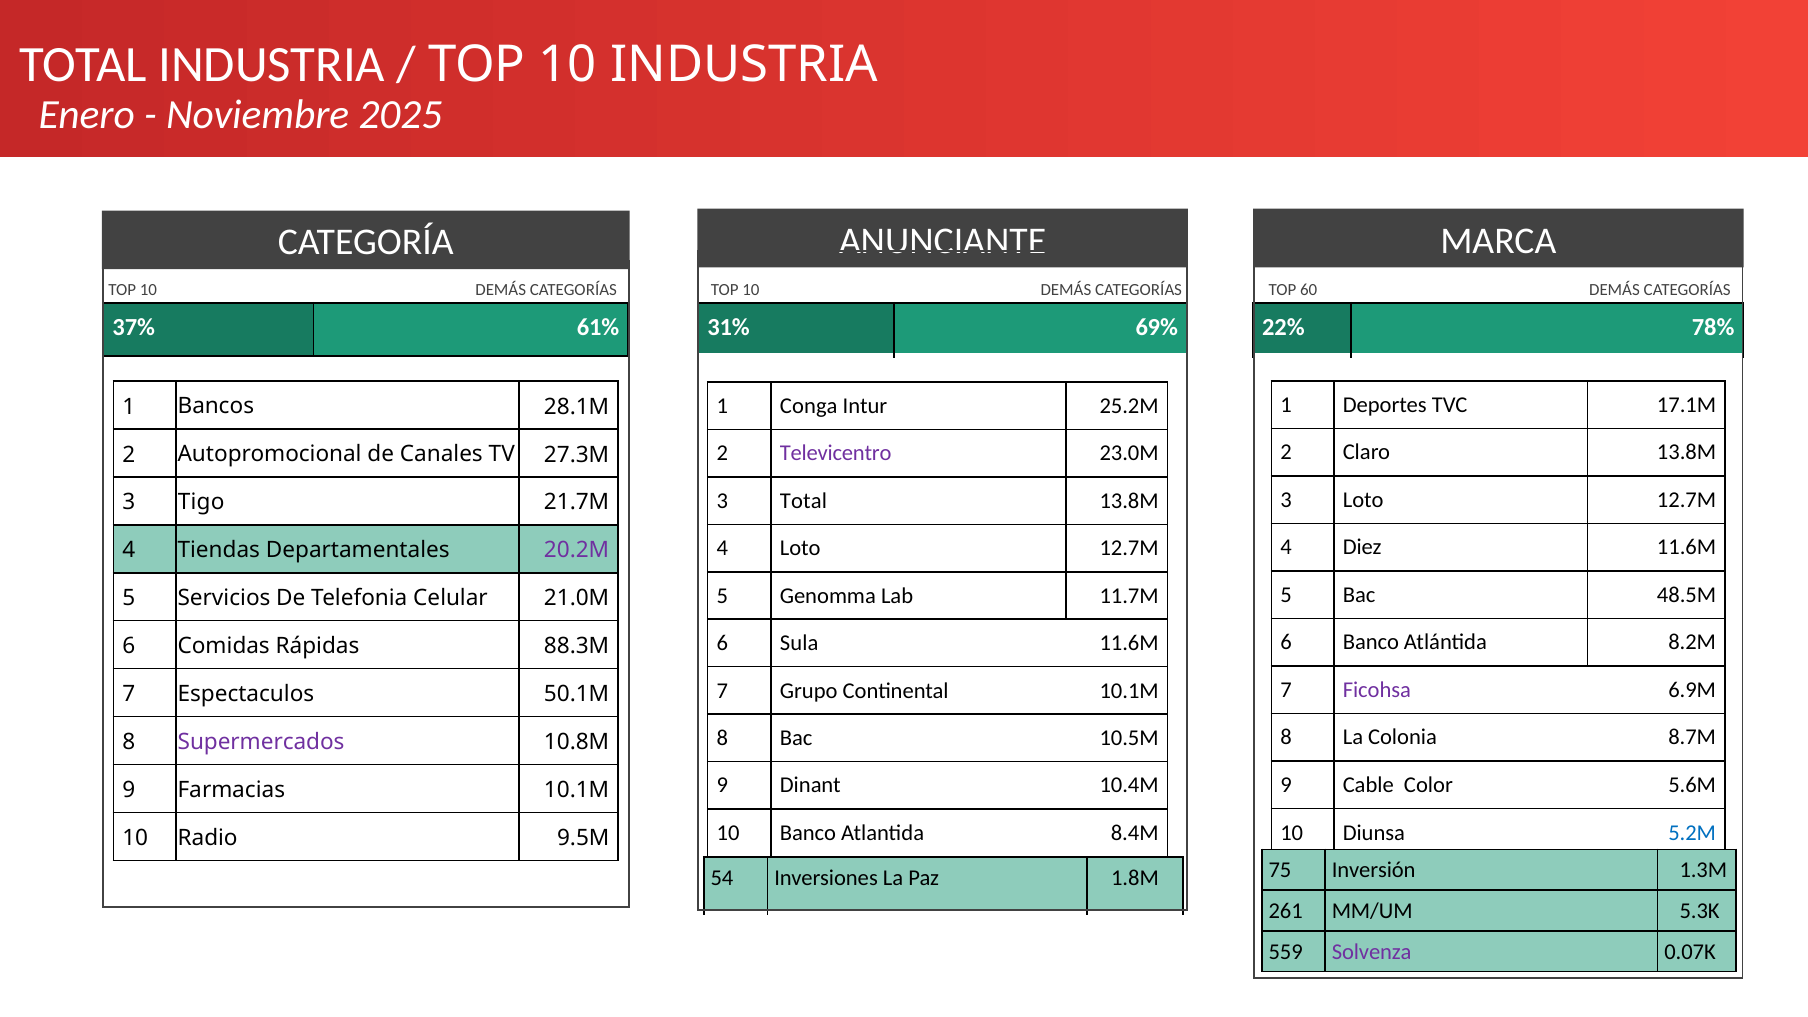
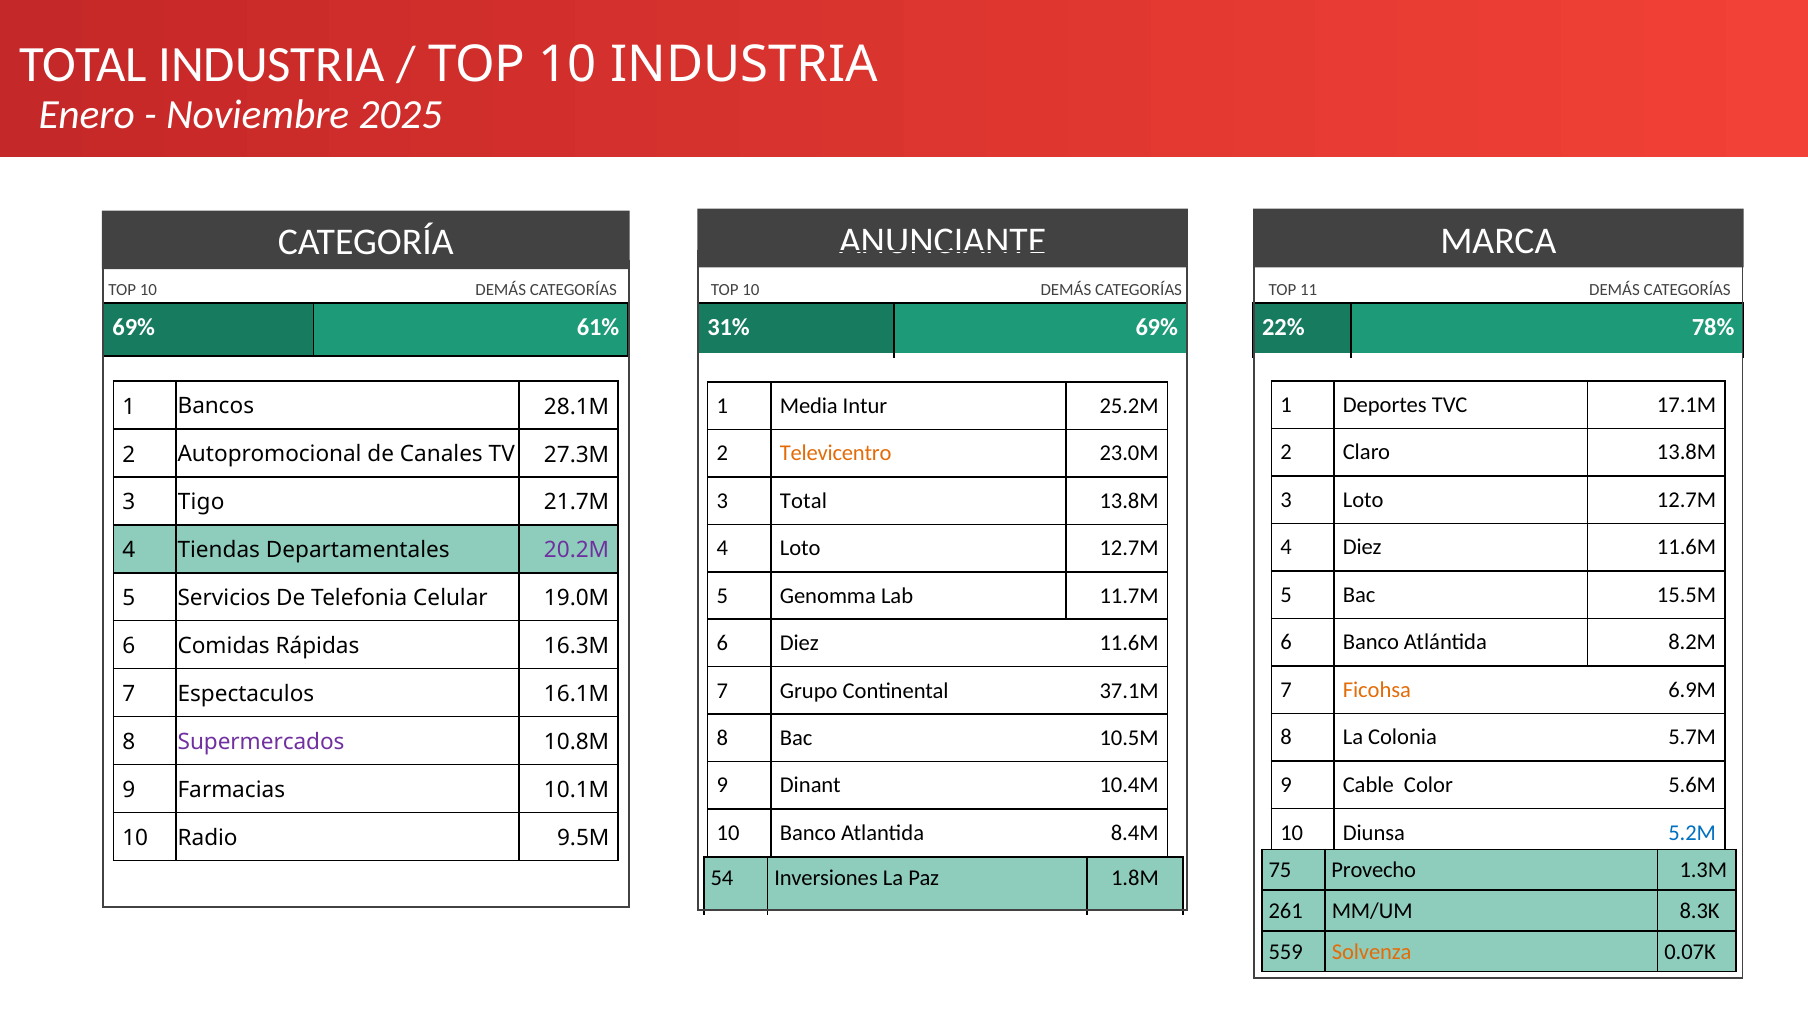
60: 60 -> 11 (1309, 290)
37%: 37% -> 69% (134, 327)
Conga: Conga -> Media (809, 406)
Televicentro colour: purple -> orange (836, 453)
48.5M: 48.5M -> 15.5M (1687, 595)
21.0M: 21.0M -> 19.0M (577, 598)
6 Sula: Sula -> Diez (799, 643)
88.3M: 88.3M -> 16.3M (577, 646)
Ficohsa colour: purple -> orange (1377, 690)
Continental 10.1M: 10.1M -> 37.1M (1129, 691)
50.1M: 50.1M -> 16.1M (577, 694)
8.7M: 8.7M -> 5.7M (1692, 738)
Inversión: Inversión -> Provecho (1374, 870)
5.3K: 5.3K -> 8.3K (1700, 911)
Solvenza colour: purple -> orange (1372, 952)
